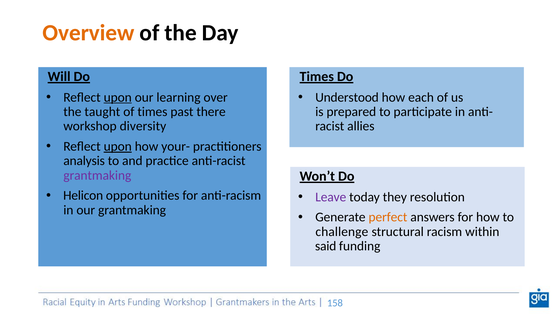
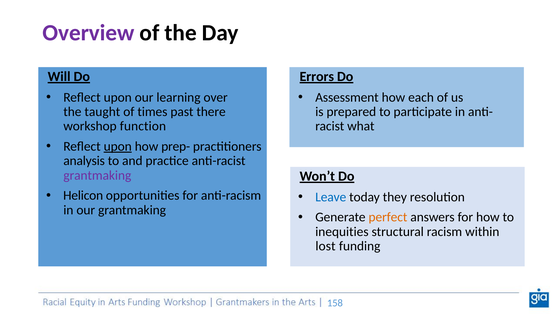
Overview colour: orange -> purple (88, 33)
Times: Times -> Errors (317, 77)
upon underline: present -> none (118, 97)
Understood: Understood -> Assessment (347, 97)
diversity: diversity -> function (143, 126)
allies: allies -> what (361, 126)
your-: your- -> prep- (176, 146)
Leave colour: purple -> blue (331, 197)
challenge: challenge -> inequities (342, 231)
said: said -> lost (326, 246)
